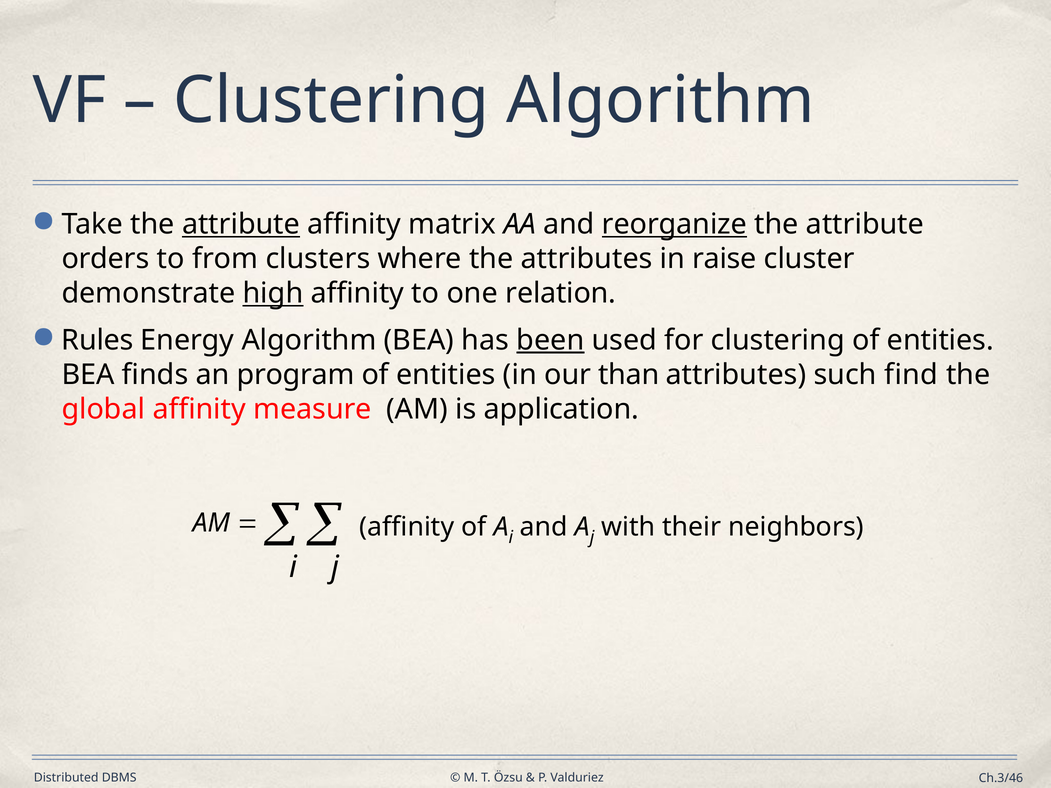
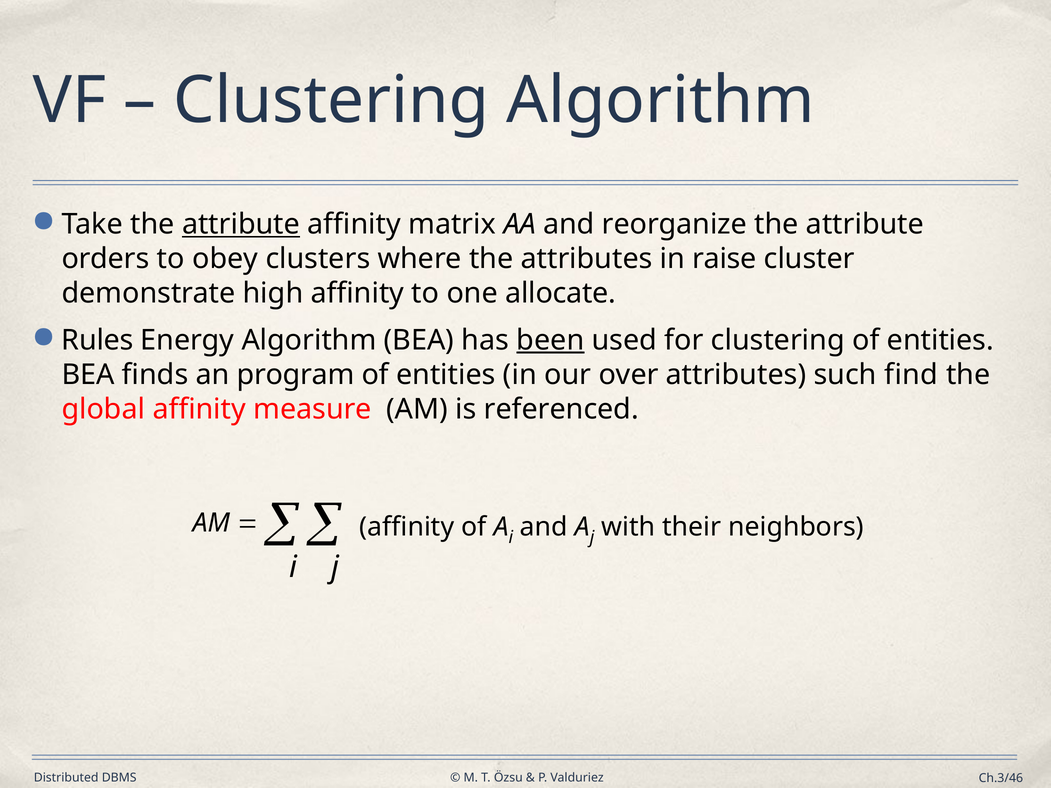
reorganize underline: present -> none (675, 225)
from: from -> obey (225, 259)
high underline: present -> none (273, 294)
relation: relation -> allocate (561, 294)
than: than -> over (629, 375)
application: application -> referenced (561, 409)
